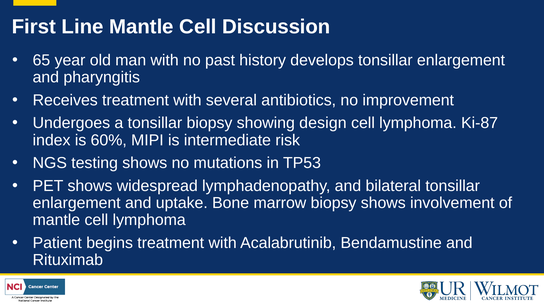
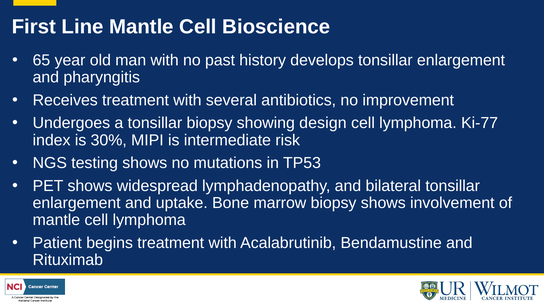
Discussion: Discussion -> Bioscience (276, 27)
Ki-87: Ki-87 -> Ki-77 (480, 123)
60%: 60% -> 30% (109, 140)
